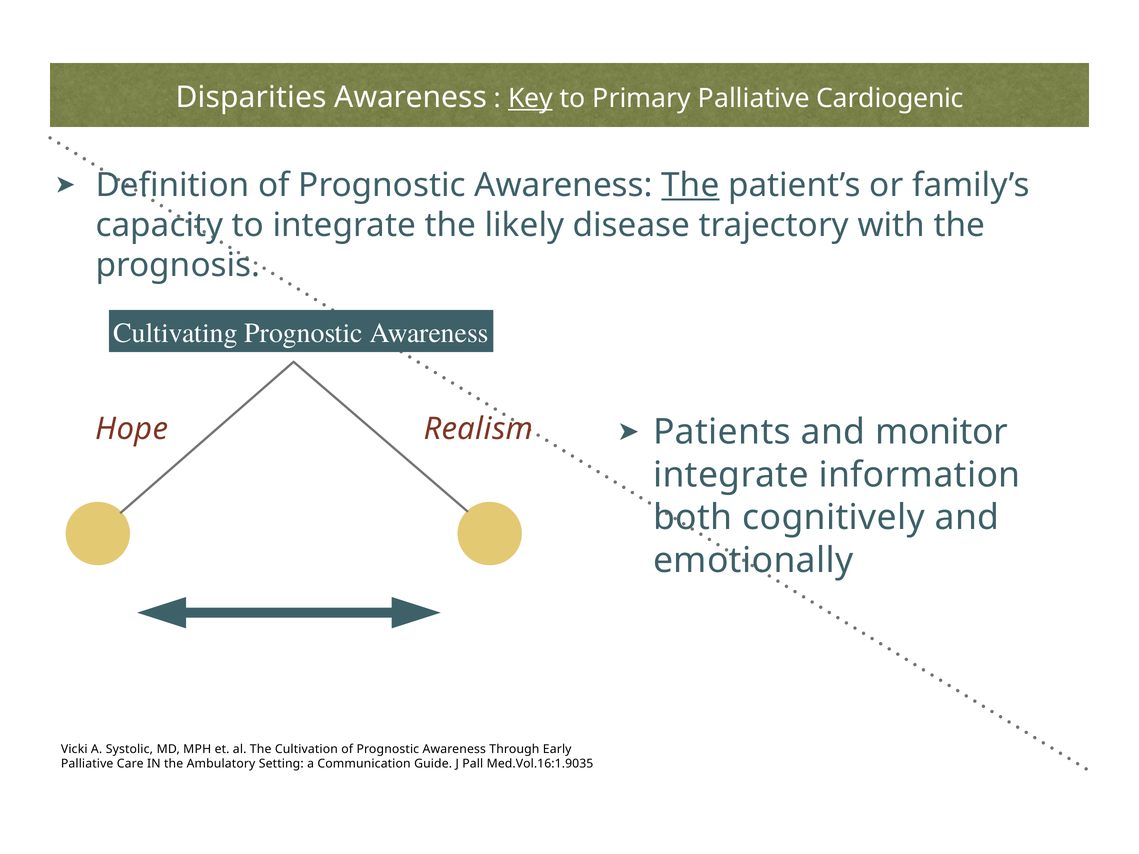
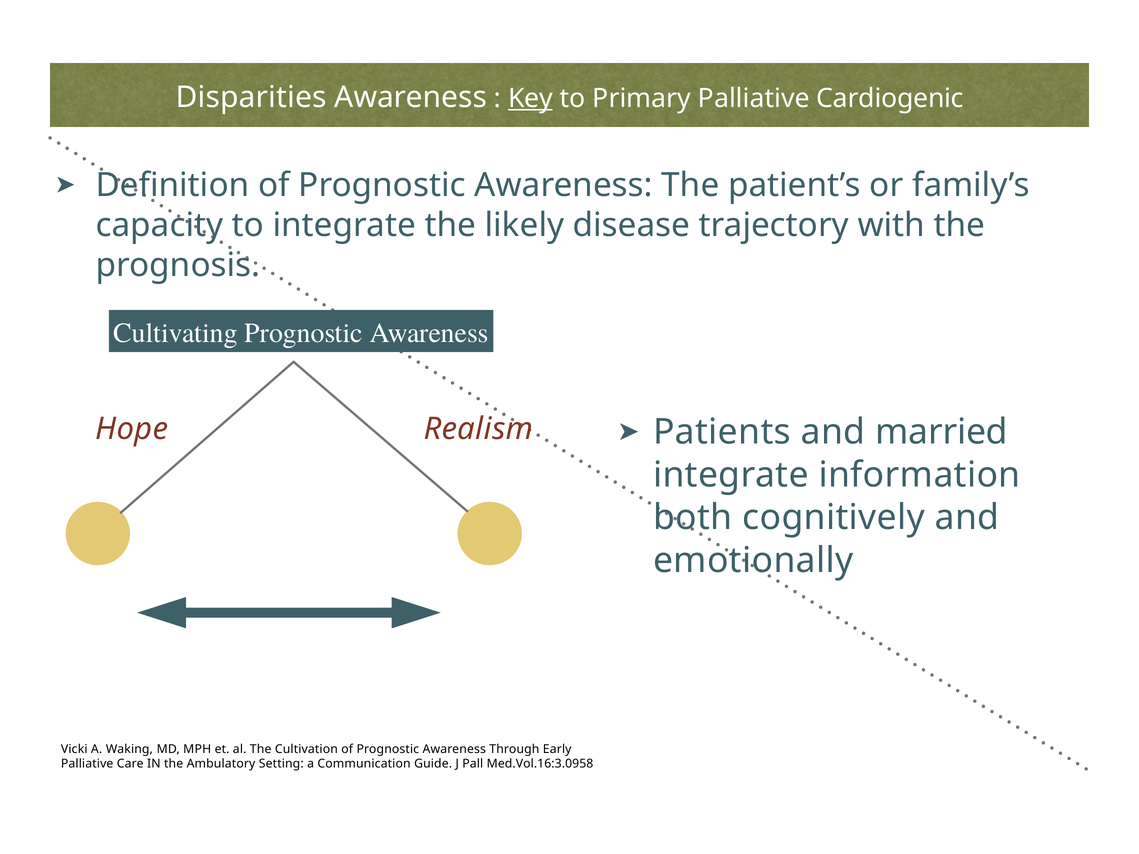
The underline: present -> none (690, 185)
monitor: monitor -> married (942, 432)
Systolic: Systolic -> Waking (129, 749)
Med.Vol.16:1.9035: Med.Vol.16:1.9035 -> Med.Vol.16:3.0958 (540, 764)
